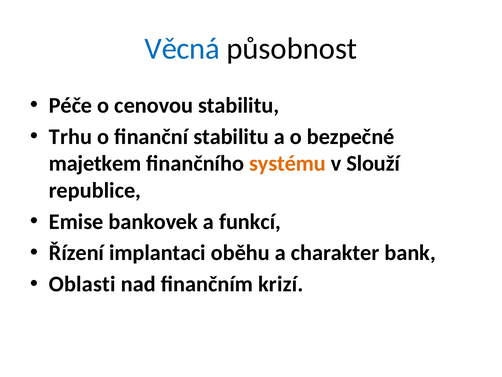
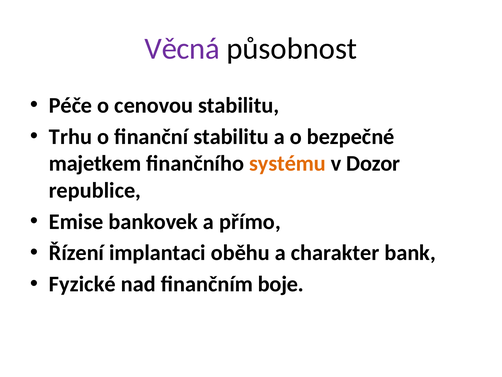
Věcná colour: blue -> purple (182, 49)
Slouží: Slouží -> Dozor (373, 163)
funkcí: funkcí -> přímo (250, 221)
Oblasti: Oblasti -> Fyzické (82, 284)
krizí: krizí -> boje (281, 284)
